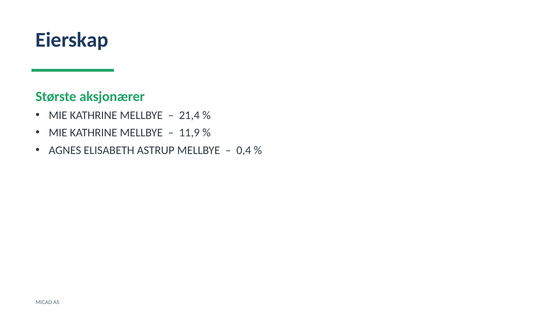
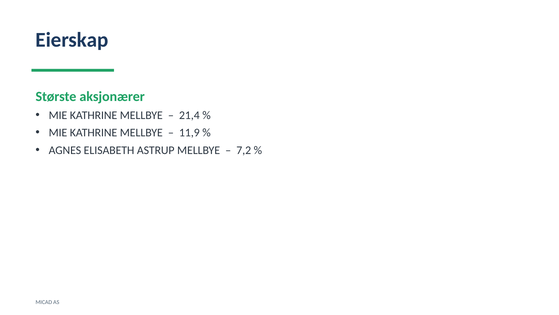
0,4: 0,4 -> 7,2 (244, 150)
